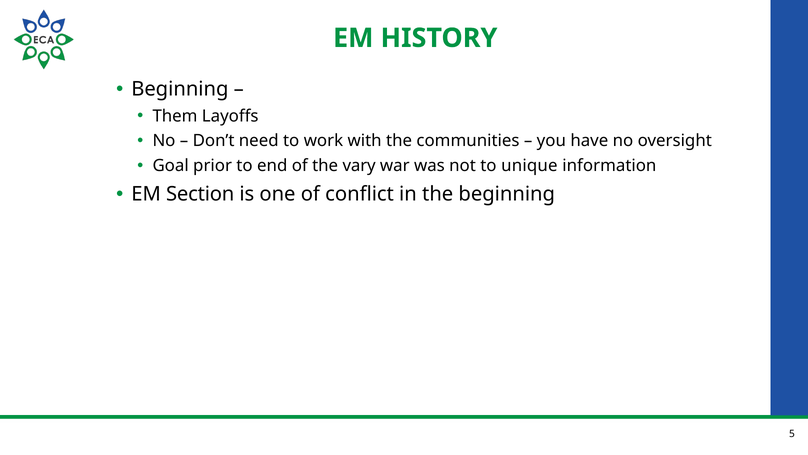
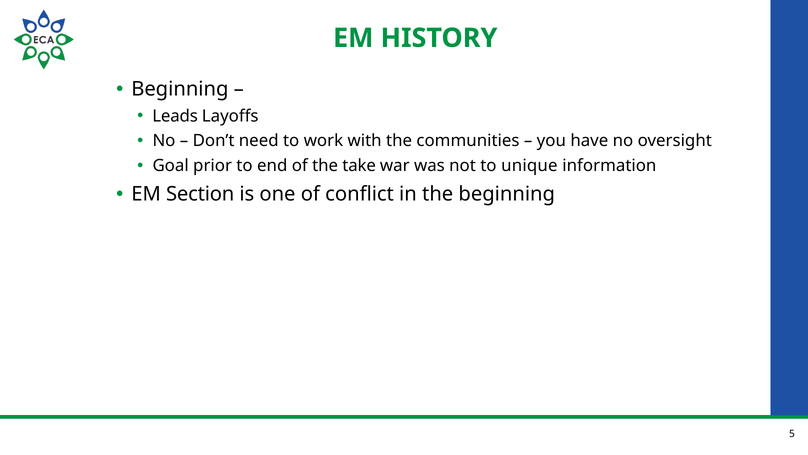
Them: Them -> Leads (175, 116)
vary: vary -> take (359, 166)
